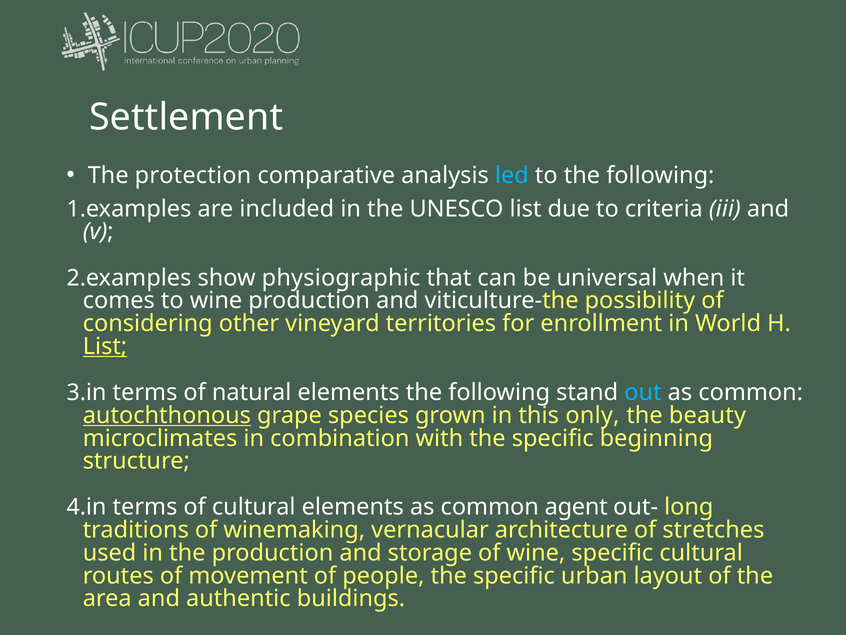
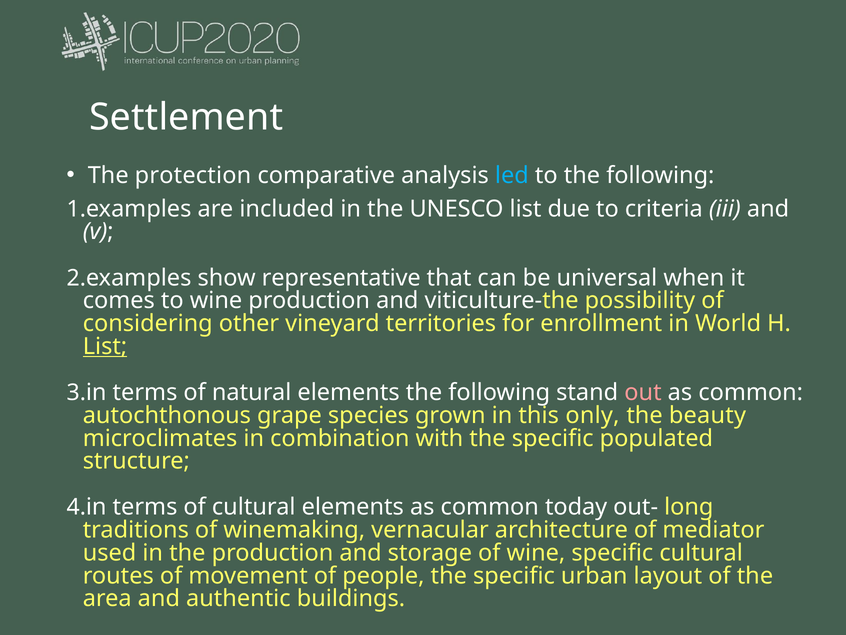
physiographic: physiographic -> representative (341, 278)
out colour: light blue -> pink (643, 392)
autochthonous underline: present -> none (167, 415)
beginning: beginning -> populated (656, 438)
agent: agent -> today (576, 507)
stretches: stretches -> mediator (713, 530)
